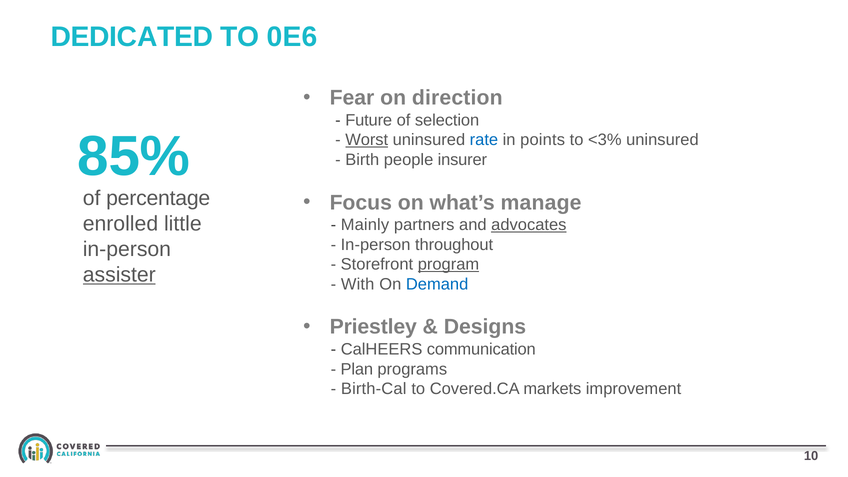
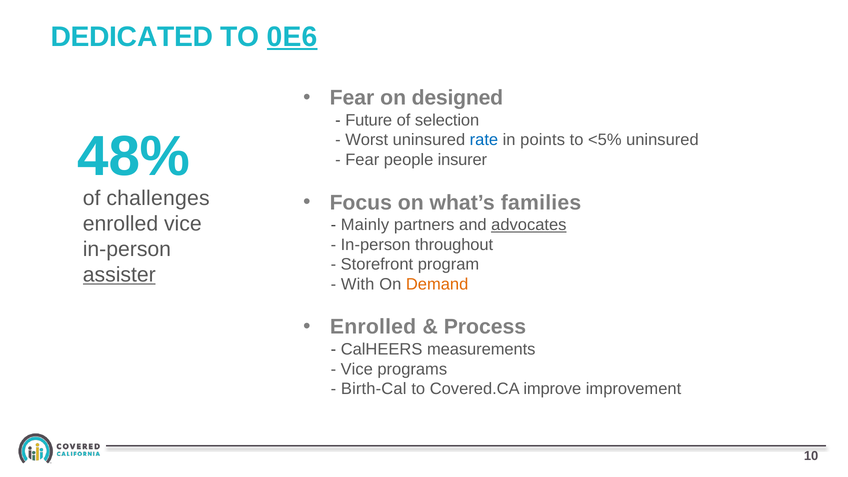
0E6 underline: none -> present (292, 37)
direction: direction -> designed (457, 98)
85%: 85% -> 48% (134, 157)
Worst underline: present -> none (367, 140)
<3%: <3% -> <5% (605, 140)
Birth: Birth -> Fear (362, 160)
percentage: percentage -> challenges (158, 198)
manage: manage -> families (541, 203)
enrolled little: little -> vice (183, 224)
program underline: present -> none (448, 264)
Demand colour: blue -> orange (437, 284)
Priestley: Priestley -> Enrolled (373, 327)
Designs: Designs -> Process (485, 327)
communication: communication -> measurements (481, 349)
Plan: Plan -> Vice (357, 369)
markets: markets -> improve (552, 389)
